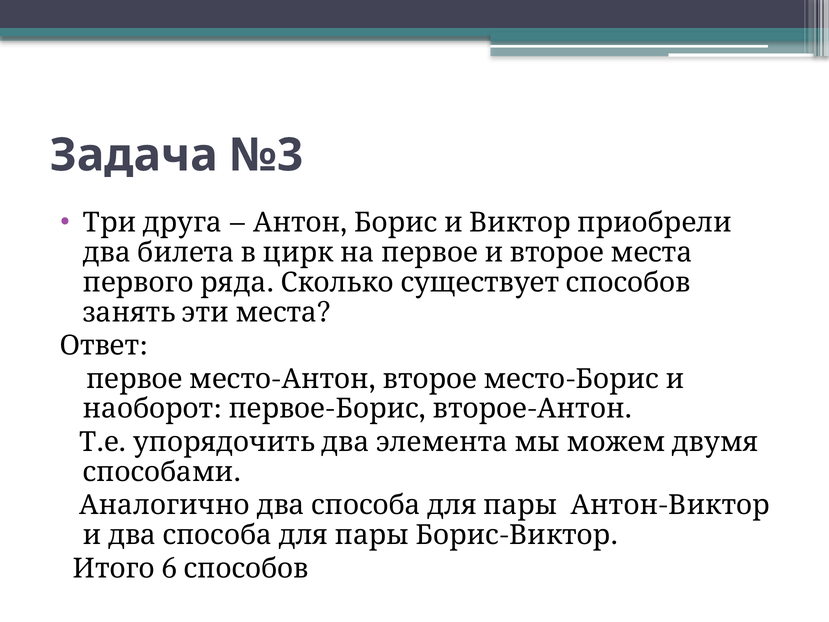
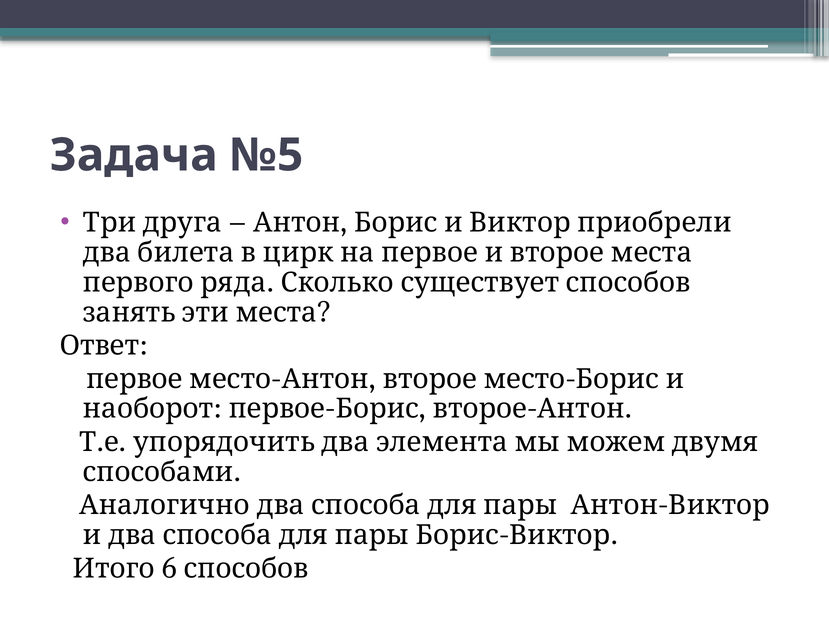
№3: №3 -> №5 (266, 155)
